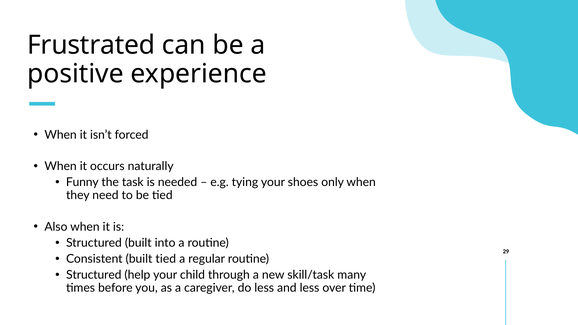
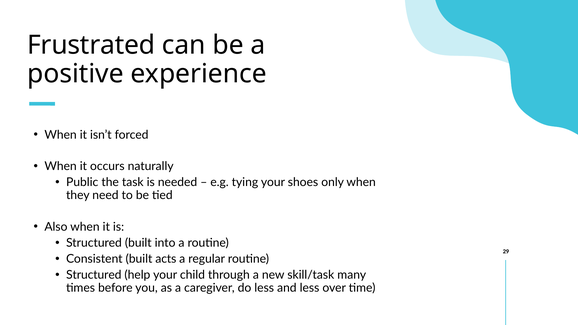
Funny: Funny -> Public (82, 182)
built tied: tied -> acts (166, 259)
